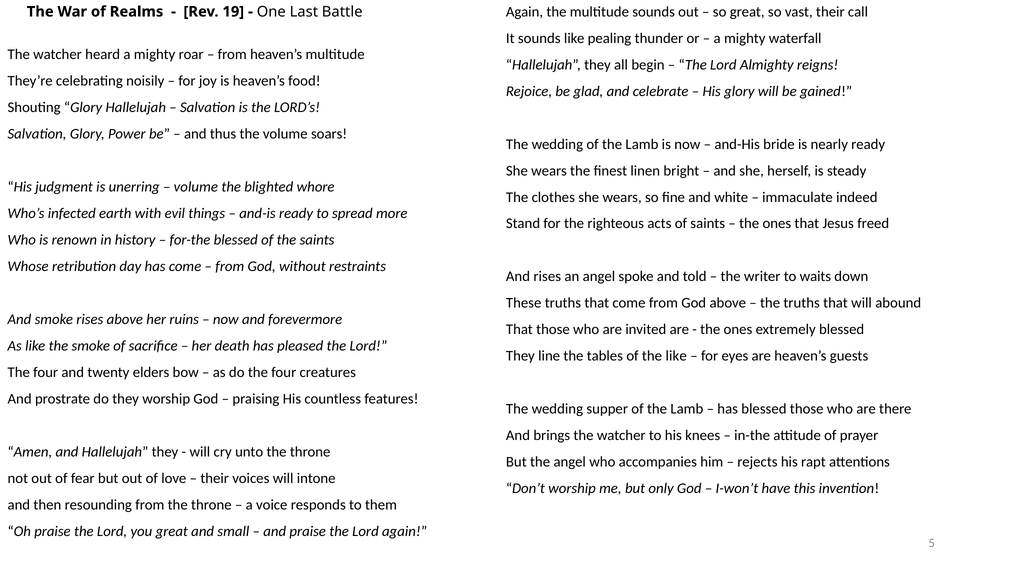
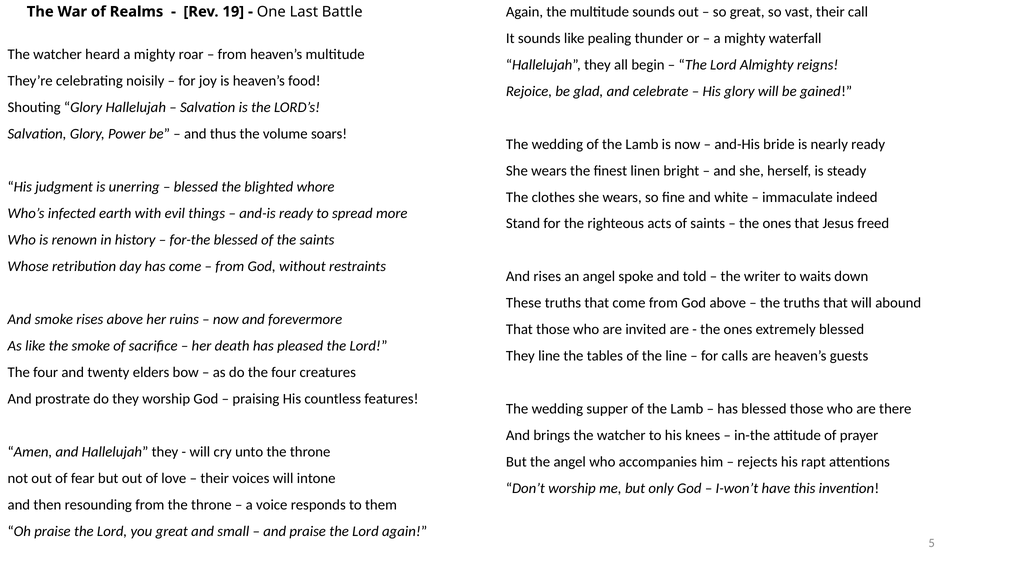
volume: volume -> blessed (196, 187)
the like: like -> line (676, 356)
eyes: eyes -> calls (735, 356)
